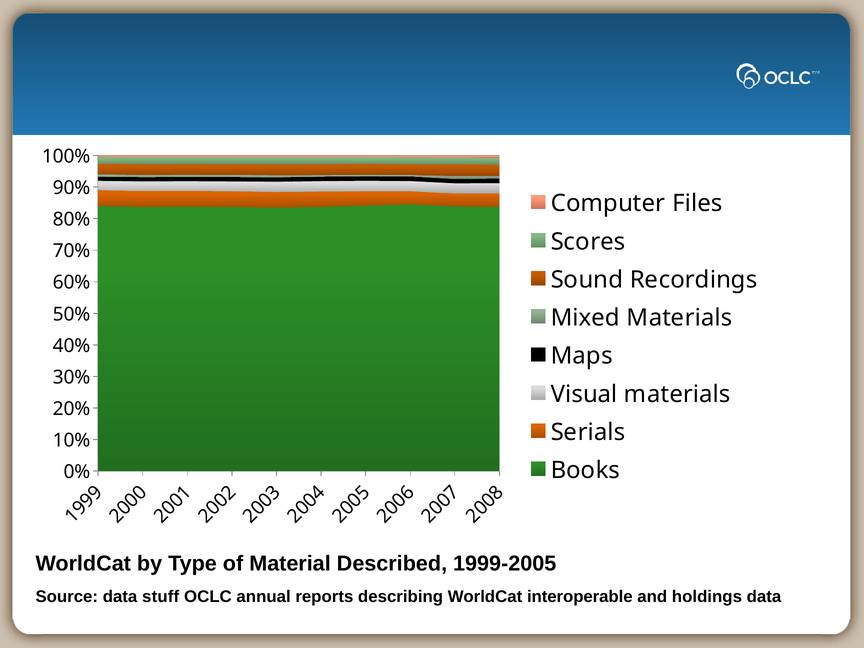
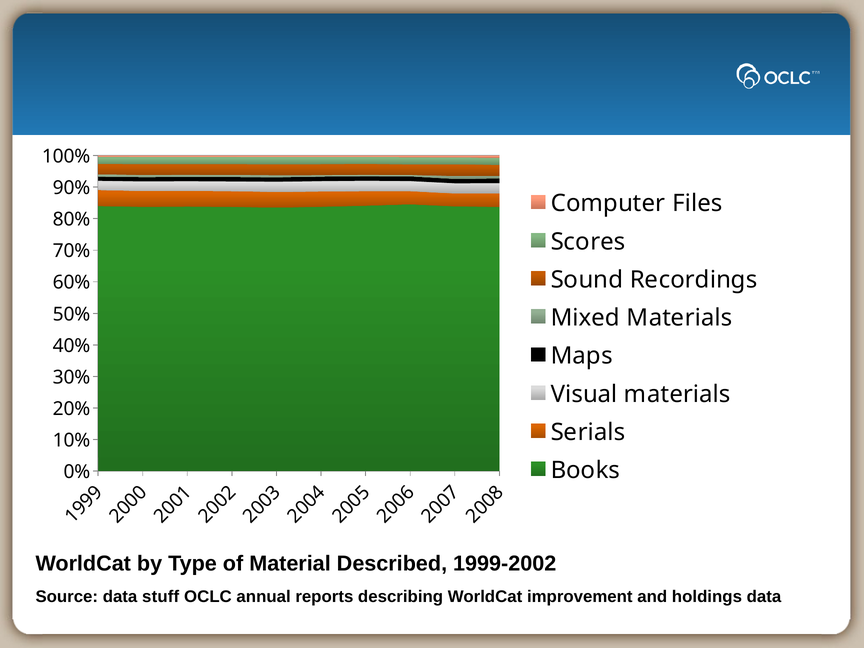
1999-2005: 1999-2005 -> 1999-2002 (505, 564)
interoperable: interoperable -> improvement (580, 597)
